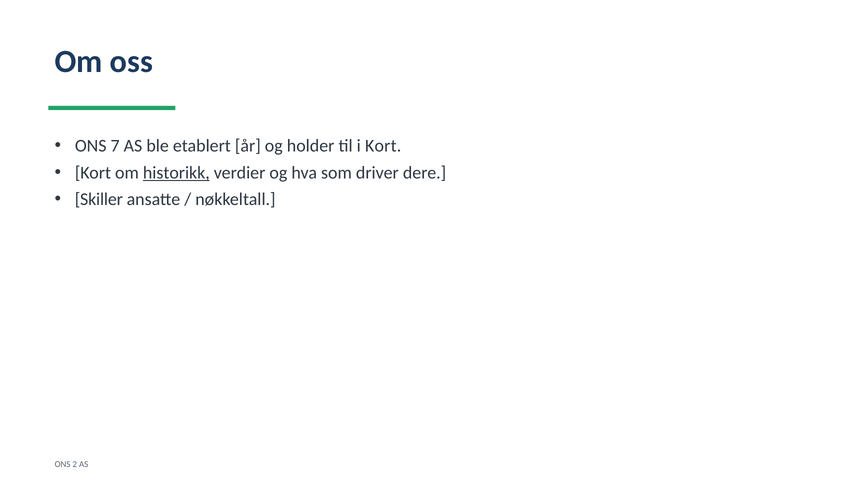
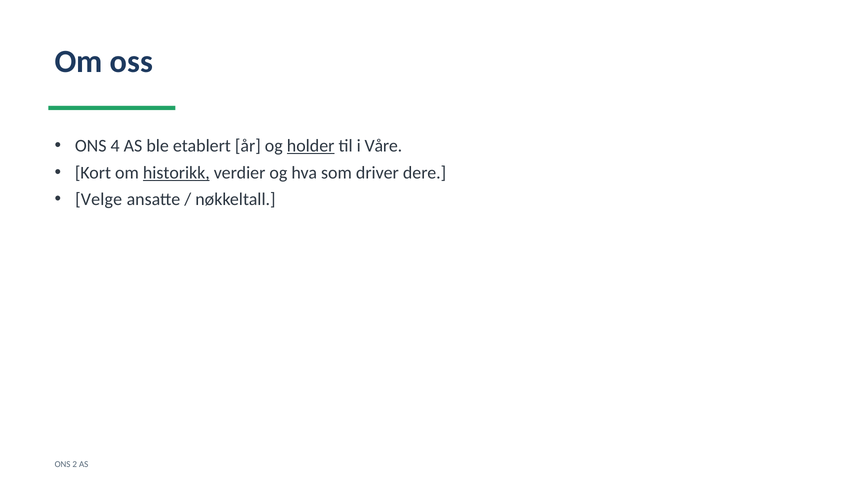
7: 7 -> 4 (115, 146)
holder underline: none -> present (311, 146)
i Kort: Kort -> Våre (383, 146)
Skiller: Skiller -> Velge (99, 199)
